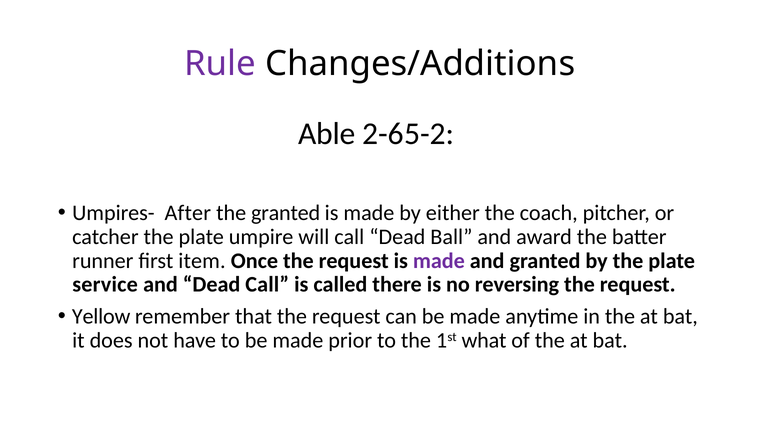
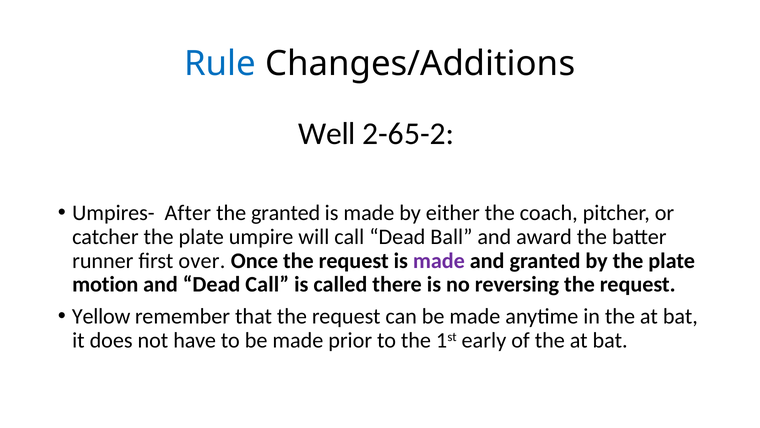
Rule colour: purple -> blue (220, 64)
Able: Able -> Well (327, 134)
item: item -> over (202, 260)
service: service -> motion (105, 284)
what: what -> early (484, 340)
